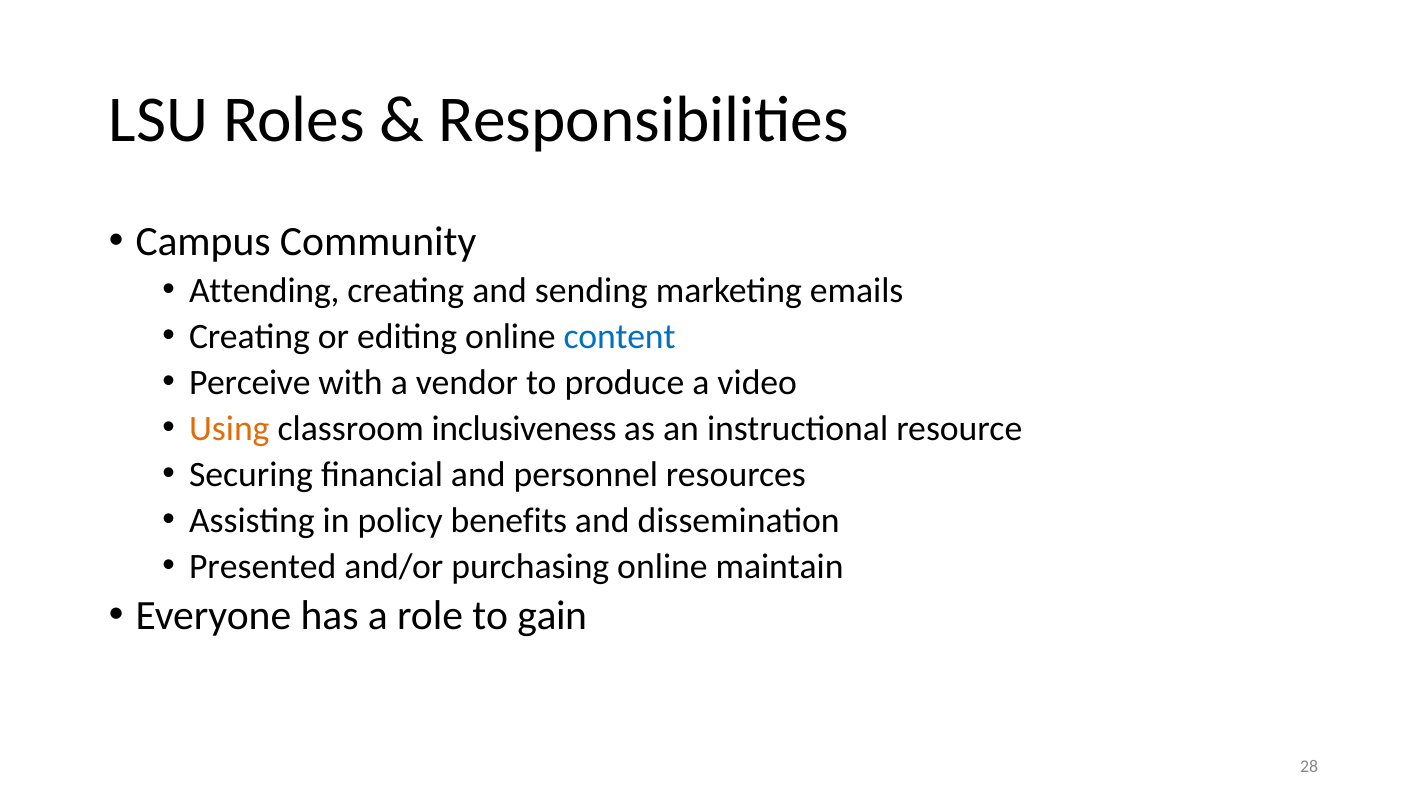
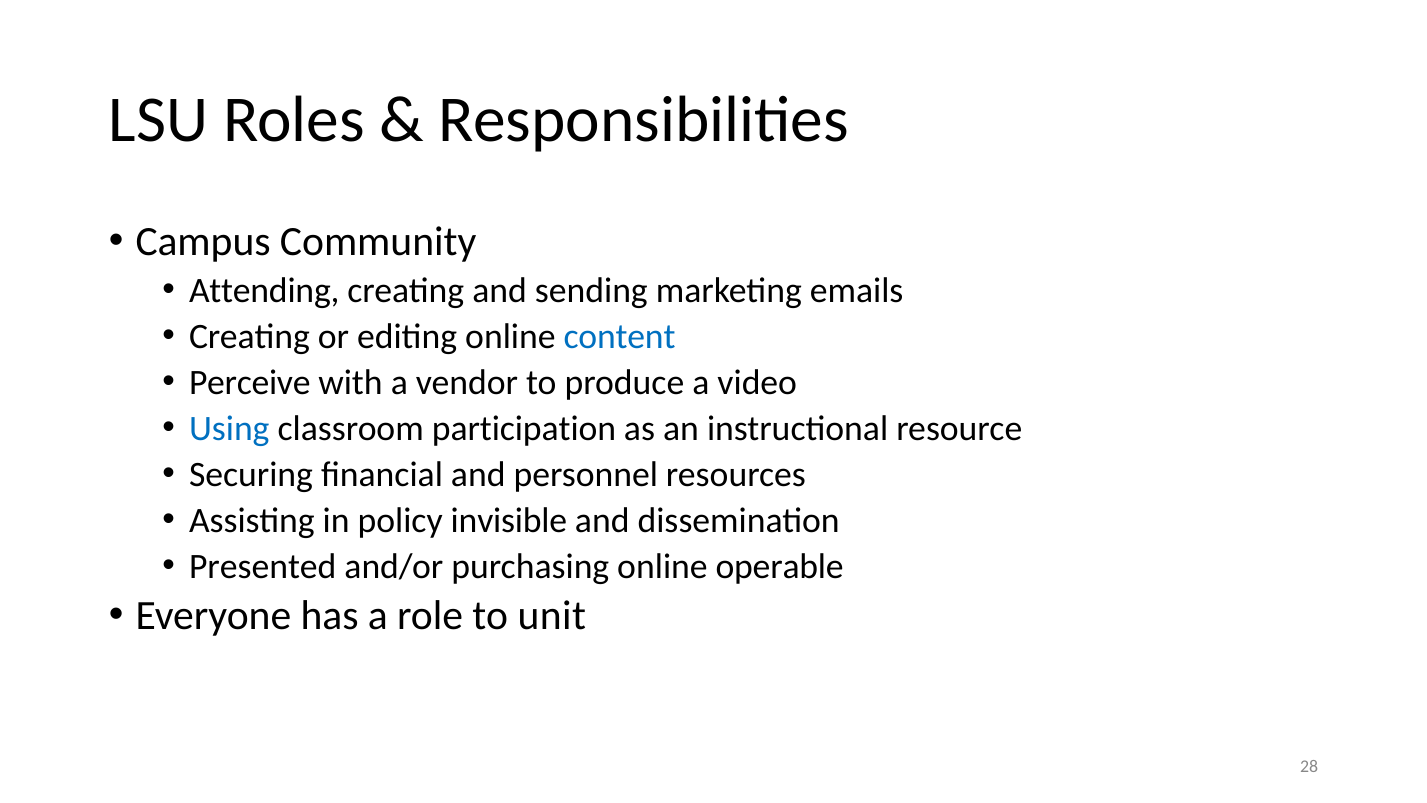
Using colour: orange -> blue (229, 428)
inclusiveness: inclusiveness -> participation (524, 428)
benefits: benefits -> invisible (509, 520)
maintain: maintain -> operable (780, 566)
gain: gain -> unit (552, 615)
